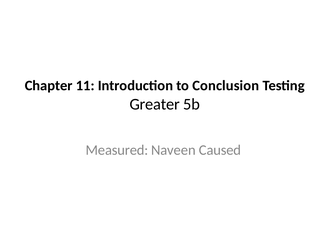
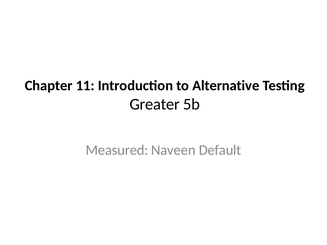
Conclusion: Conclusion -> Alternative (226, 86)
Caused: Caused -> Default (220, 150)
